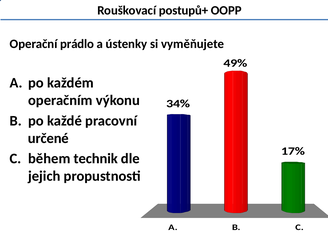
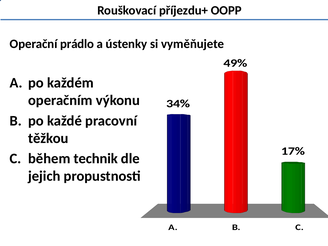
postupů+: postupů+ -> příjezdu+ (183, 10)
určené: určené -> těžkou (48, 138)
